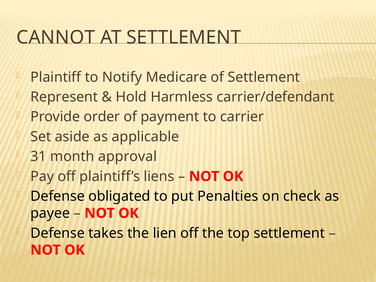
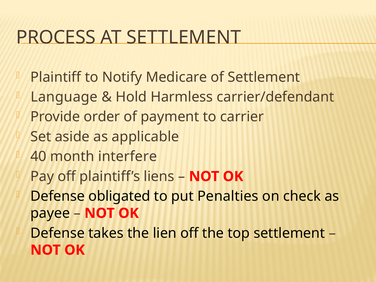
CANNOT: CANNOT -> PROCESS (56, 37)
Represent: Represent -> Language (64, 97)
31: 31 -> 40 (38, 157)
approval: approval -> interfere (127, 157)
